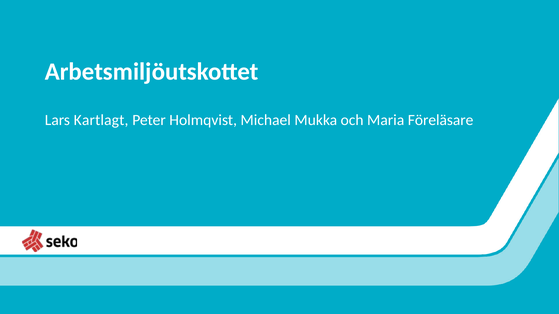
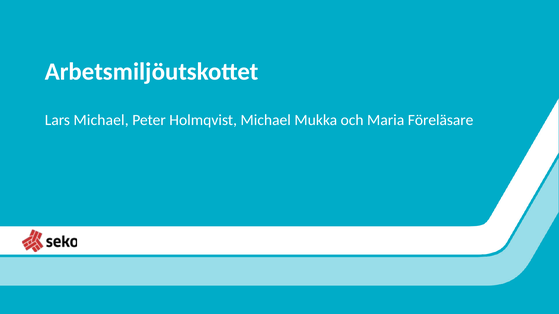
Lars Kartlagt: Kartlagt -> Michael (101, 120)
